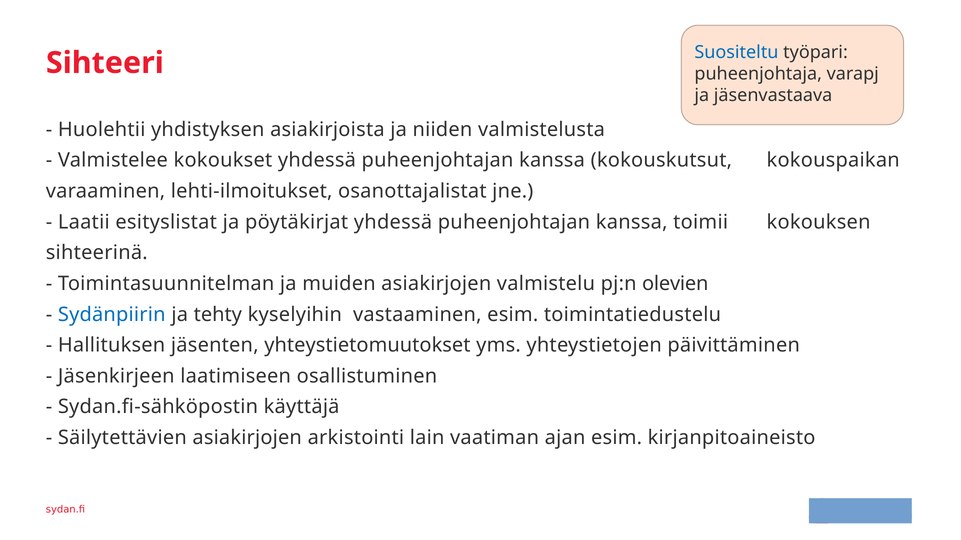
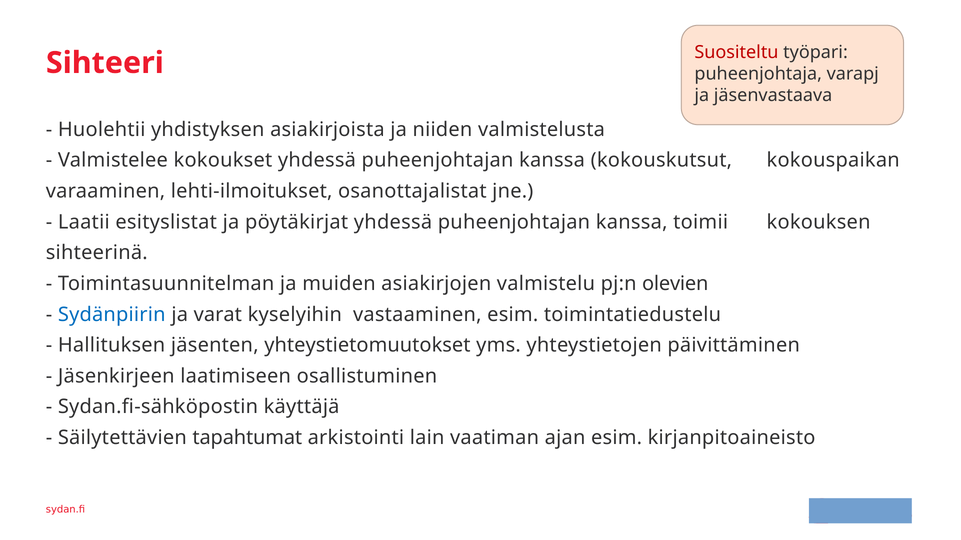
Suositeltu colour: blue -> red (736, 52)
tehty: tehty -> varat (218, 315)
Säilytettävien asiakirjojen: asiakirjojen -> tapahtumat (247, 438)
